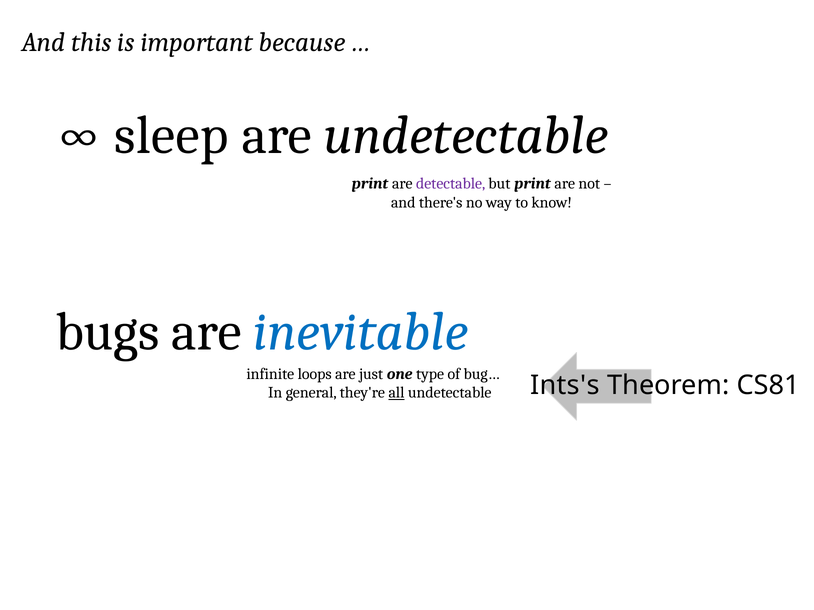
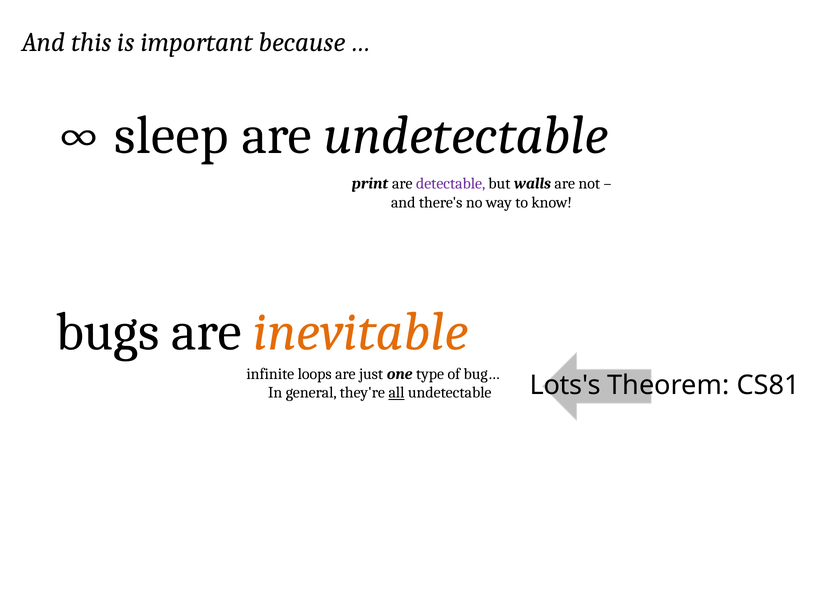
but print: print -> walls (532, 184)
inevitable colour: blue -> orange (361, 332)
Ints's: Ints's -> Lots's (565, 386)
